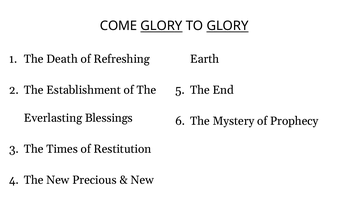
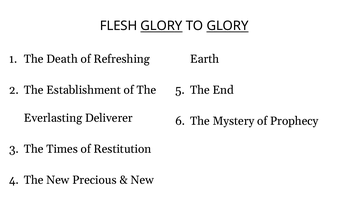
COME: COME -> FLESH (119, 26)
Blessings: Blessings -> Deliverer (109, 118)
